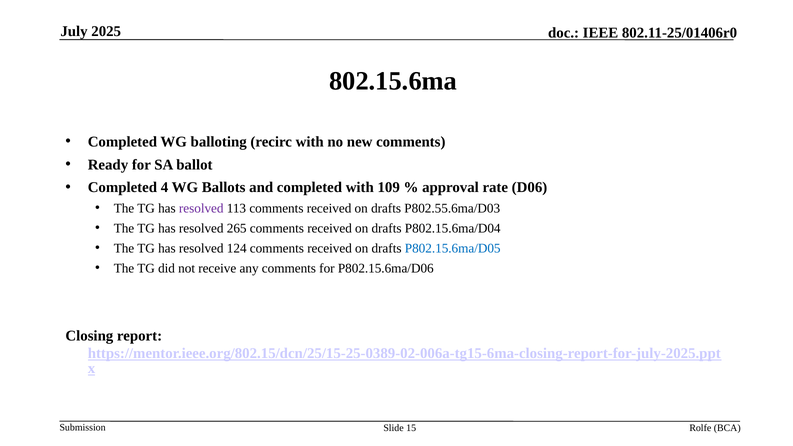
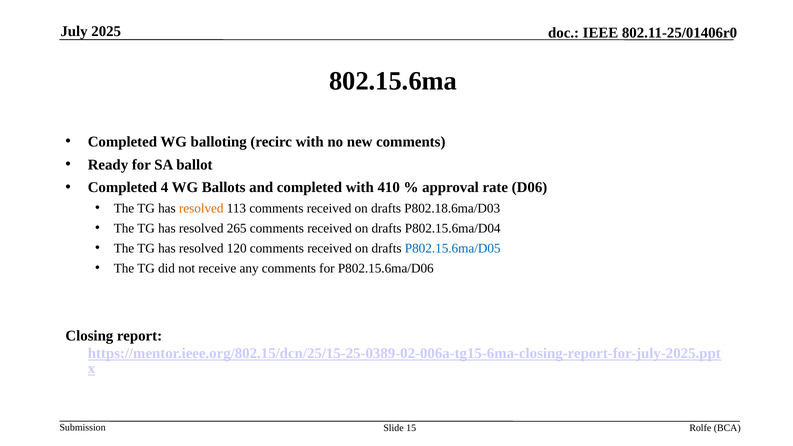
109: 109 -> 410 (389, 187)
resolved colour: purple -> orange (201, 208)
P802.55.6ma/D03: P802.55.6ma/D03 -> P802.18.6ma/D03 (452, 208)
124: 124 -> 120 (237, 248)
